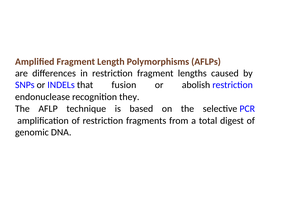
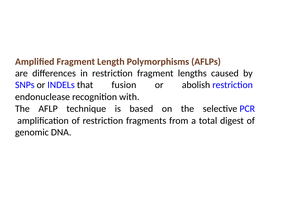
they: they -> with (129, 97)
